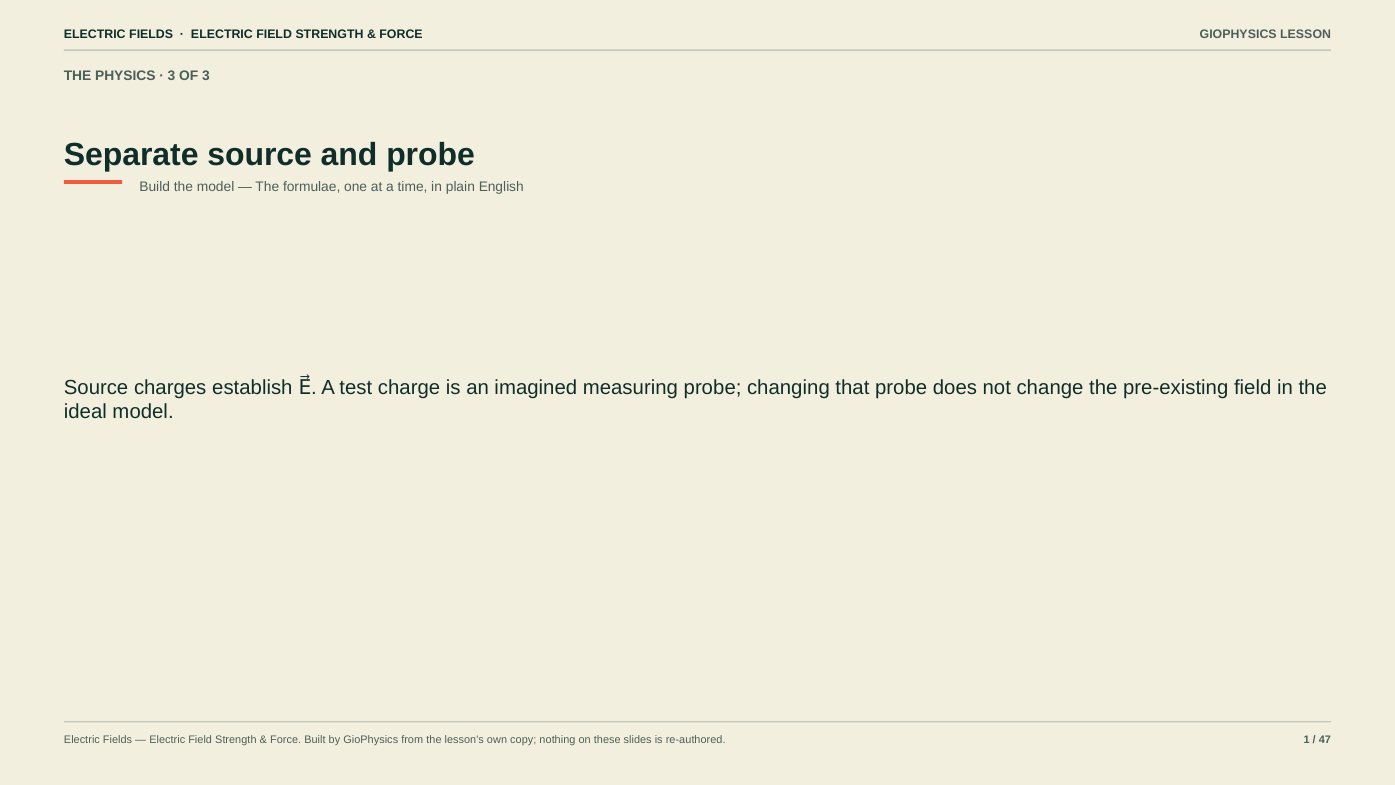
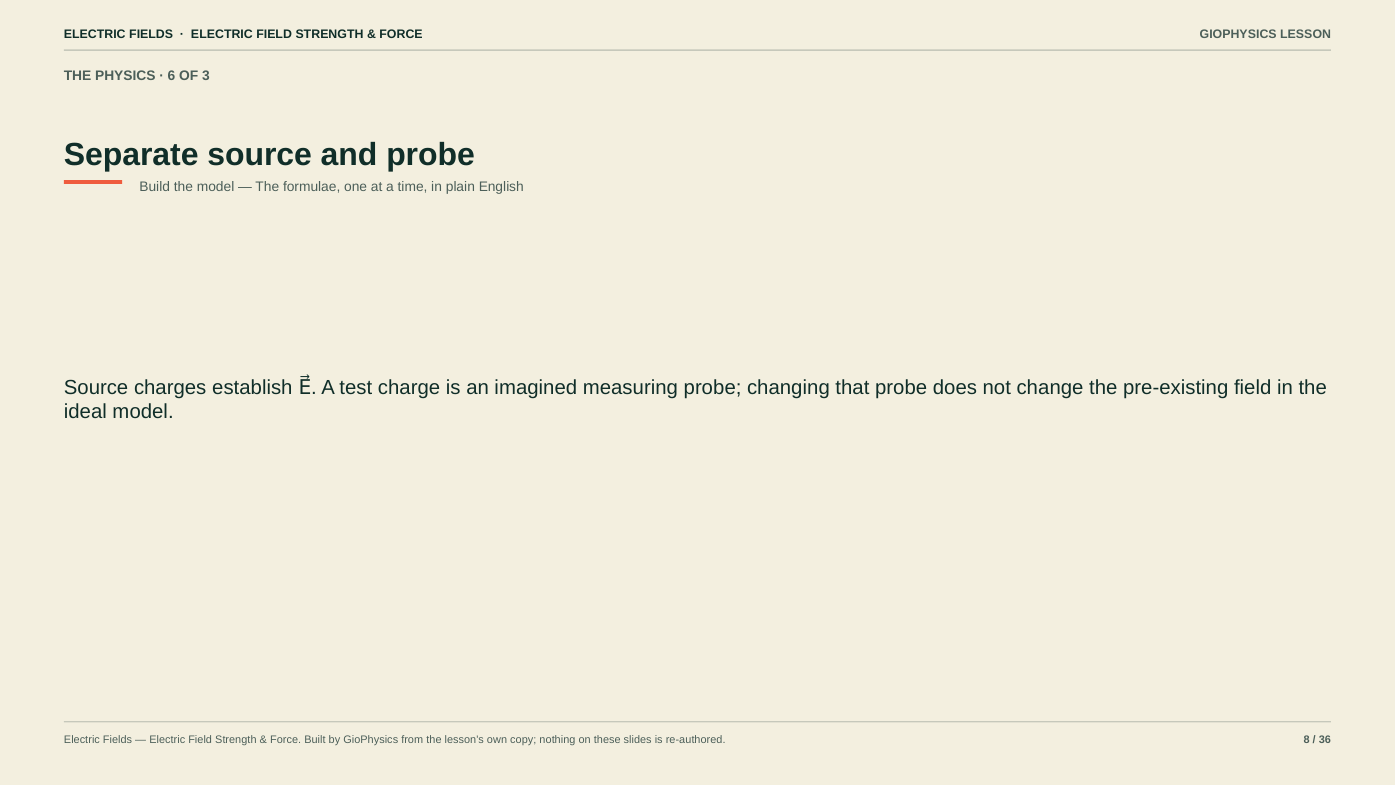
3: 3 -> 6 (172, 76)
1: 1 -> 8 (1307, 740)
47: 47 -> 36 (1325, 740)
